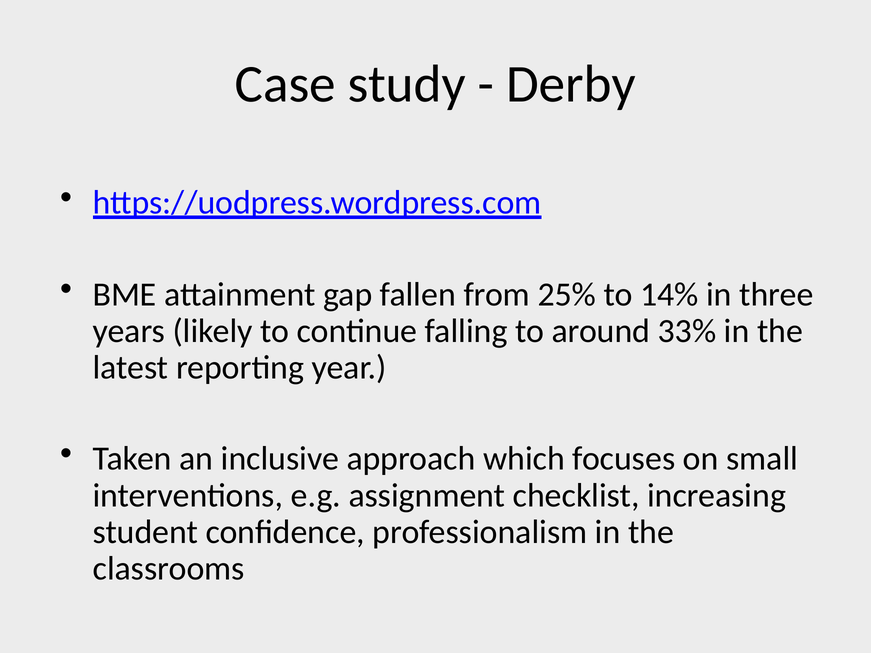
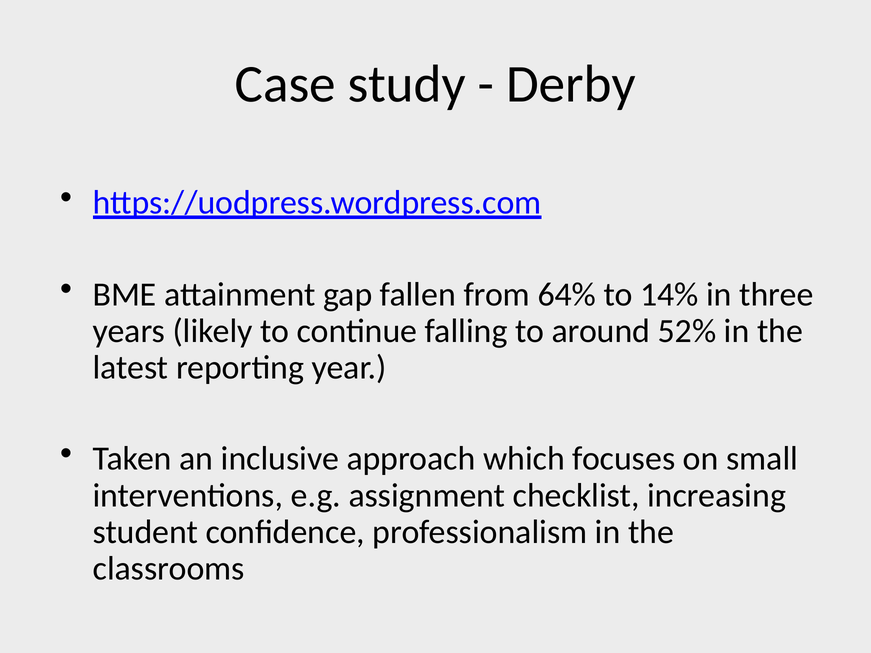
25%: 25% -> 64% (567, 295)
33%: 33% -> 52% (687, 331)
